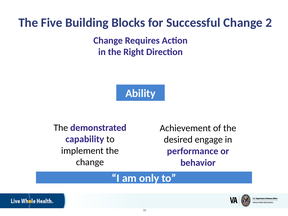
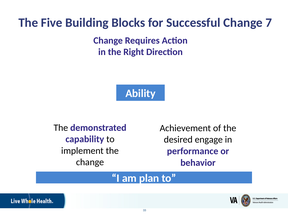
2: 2 -> 7 (269, 23)
only: only -> plan (149, 178)
